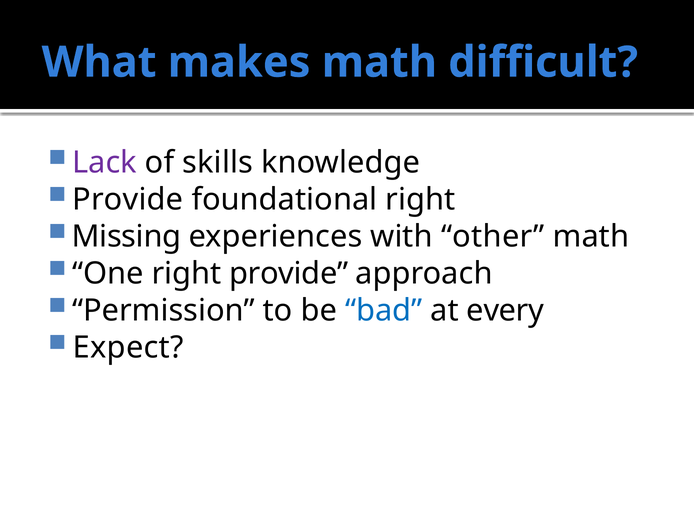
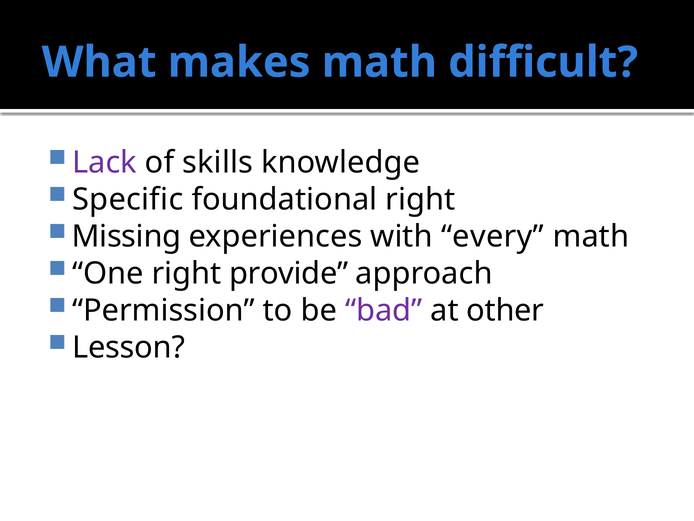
Provide: Provide -> Specific (128, 199)
other: other -> every (493, 236)
bad colour: blue -> purple (384, 310)
every: every -> other (505, 310)
Expect: Expect -> Lesson (129, 347)
